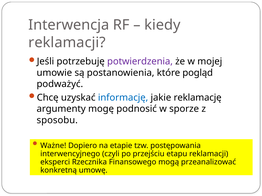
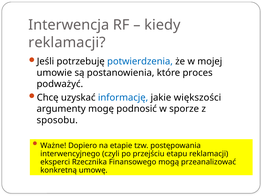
potwierdzenia colour: purple -> blue (140, 62)
pogląd: pogląd -> proces (198, 73)
reklamację: reklamację -> większości (198, 98)
